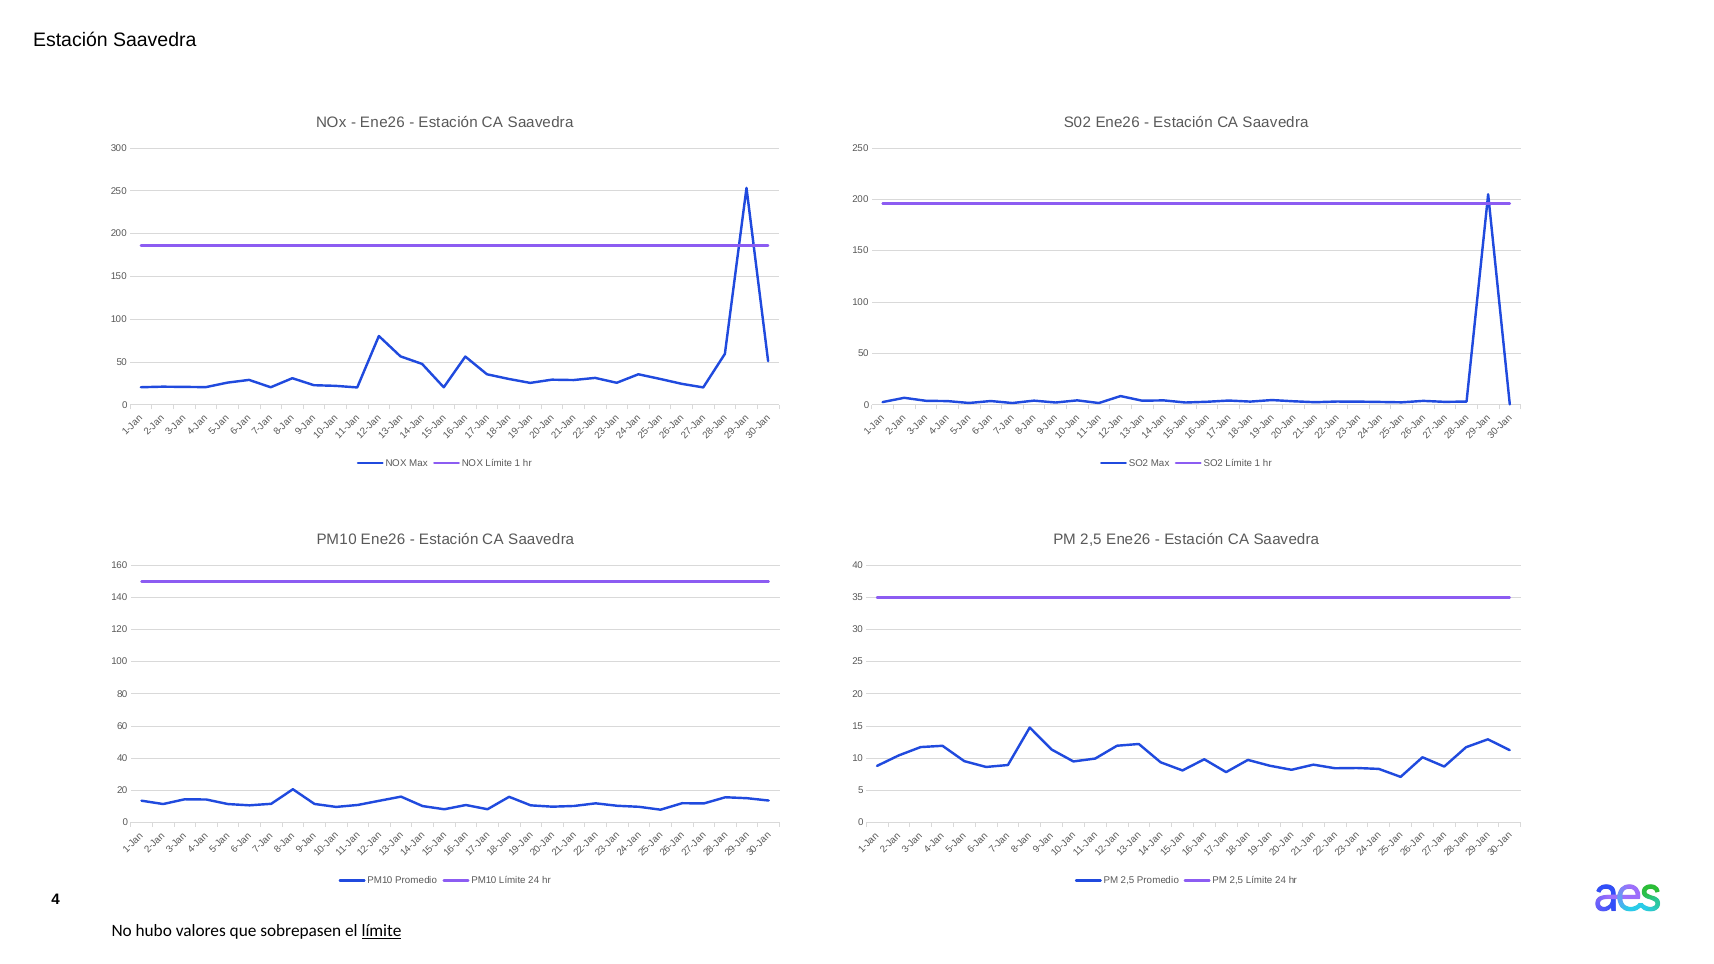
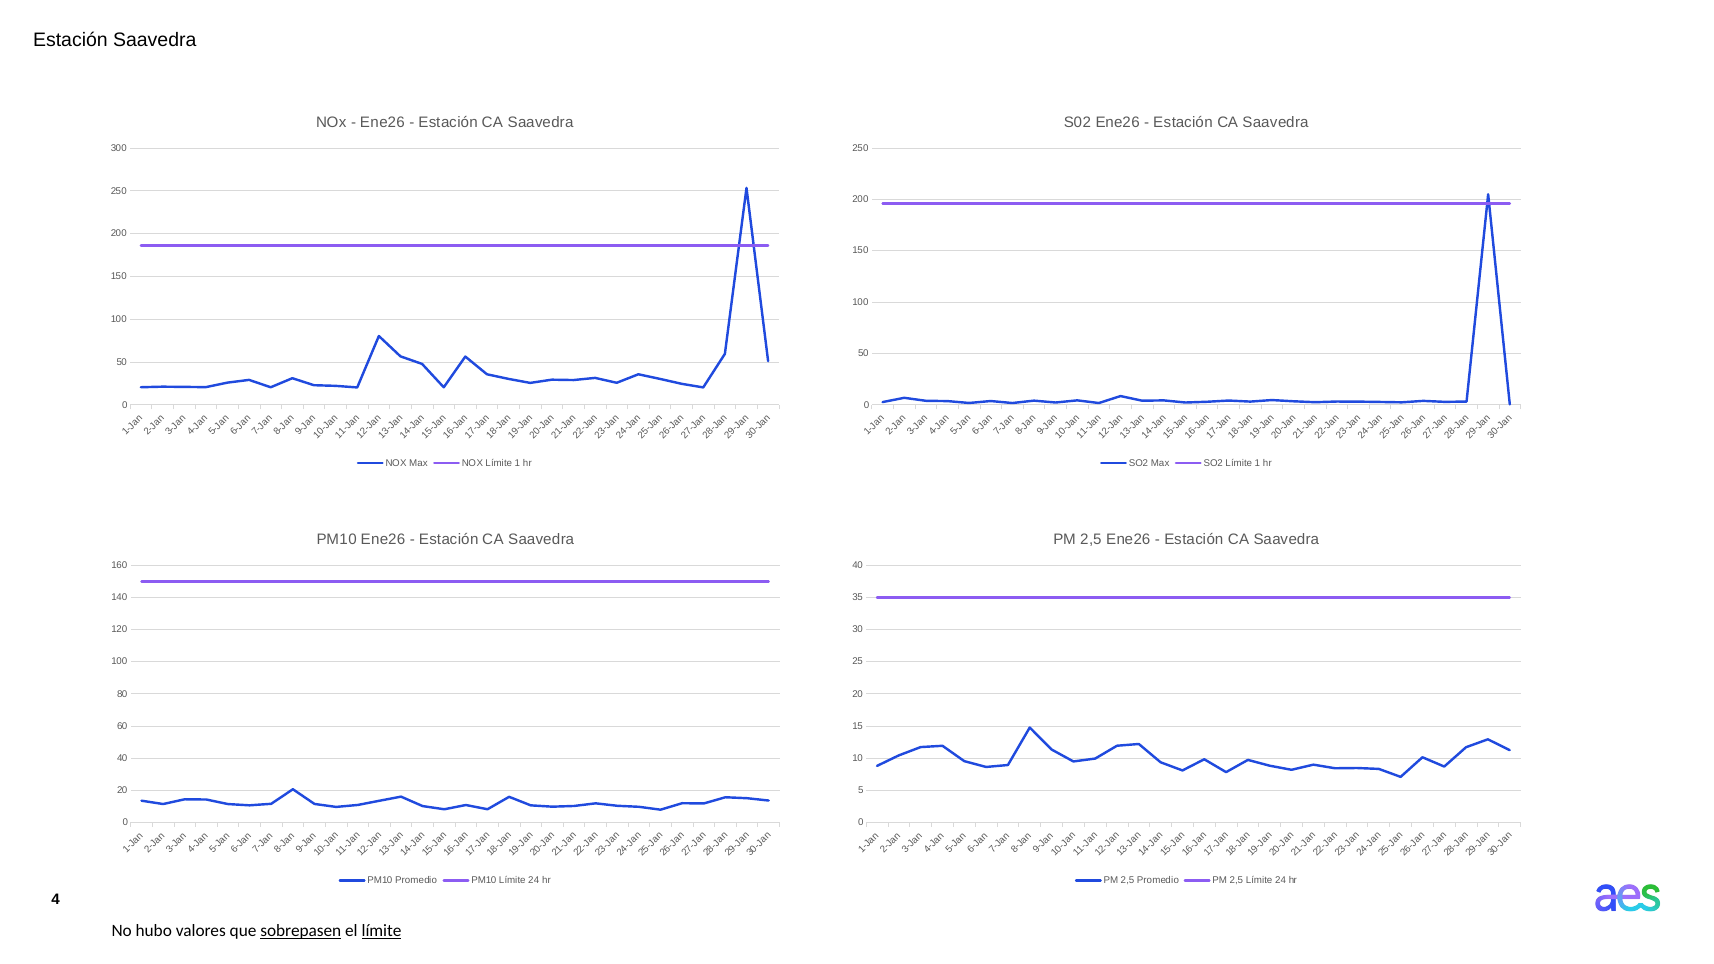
sobrepasen underline: none -> present (301, 931)
